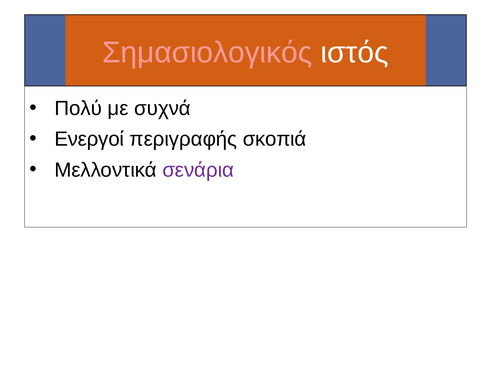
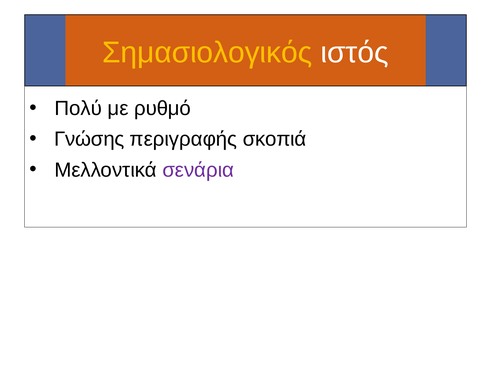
Σημασιολογικός colour: pink -> yellow (207, 52)
συχνά: συχνά -> ρυθμό (163, 108)
Ενεργοί: Ενεργοί -> Γνώσης (89, 139)
